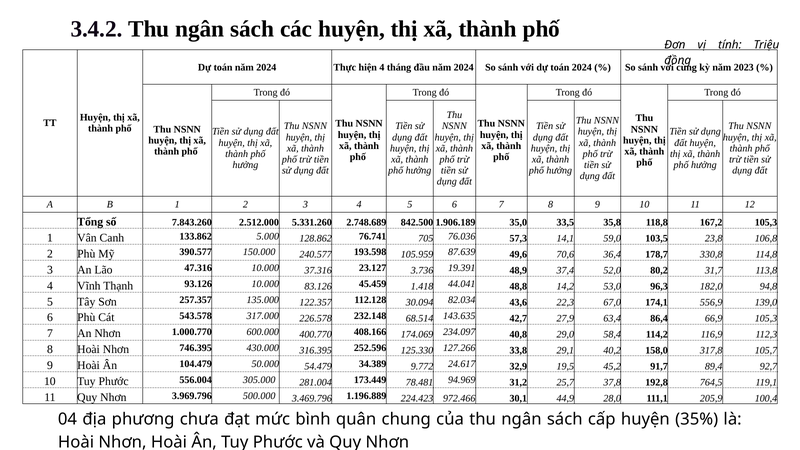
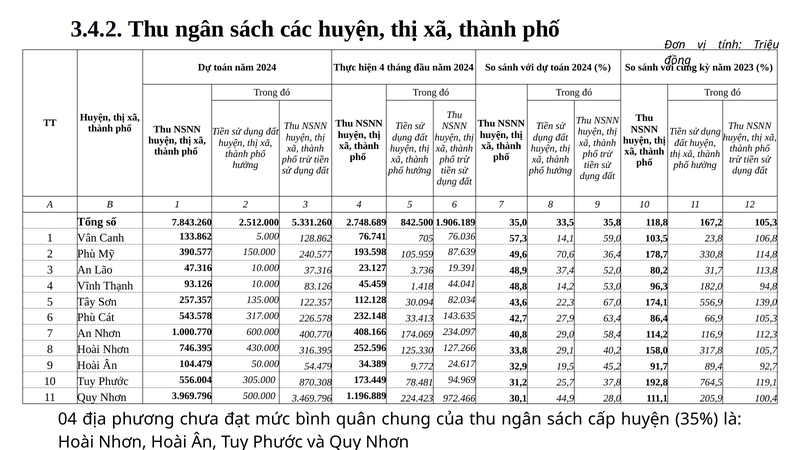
68.514: 68.514 -> 33.413 (420, 318)
281.004: 281.004 -> 870.308 (316, 382)
